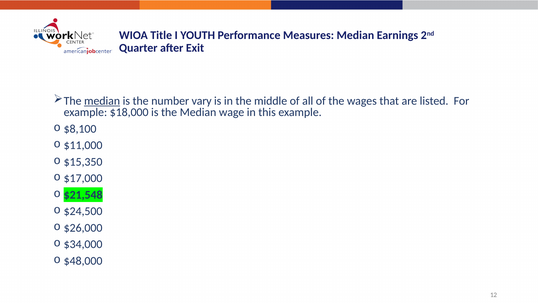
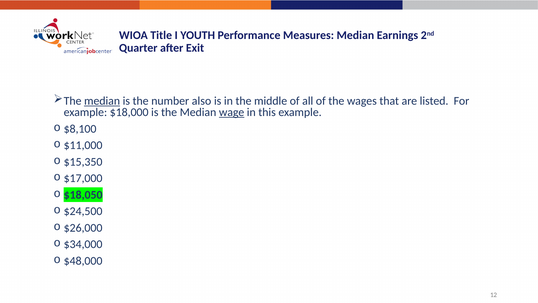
vary: vary -> also (202, 101)
wage underline: none -> present (232, 112)
$21,548: $21,548 -> $18,050 (83, 195)
